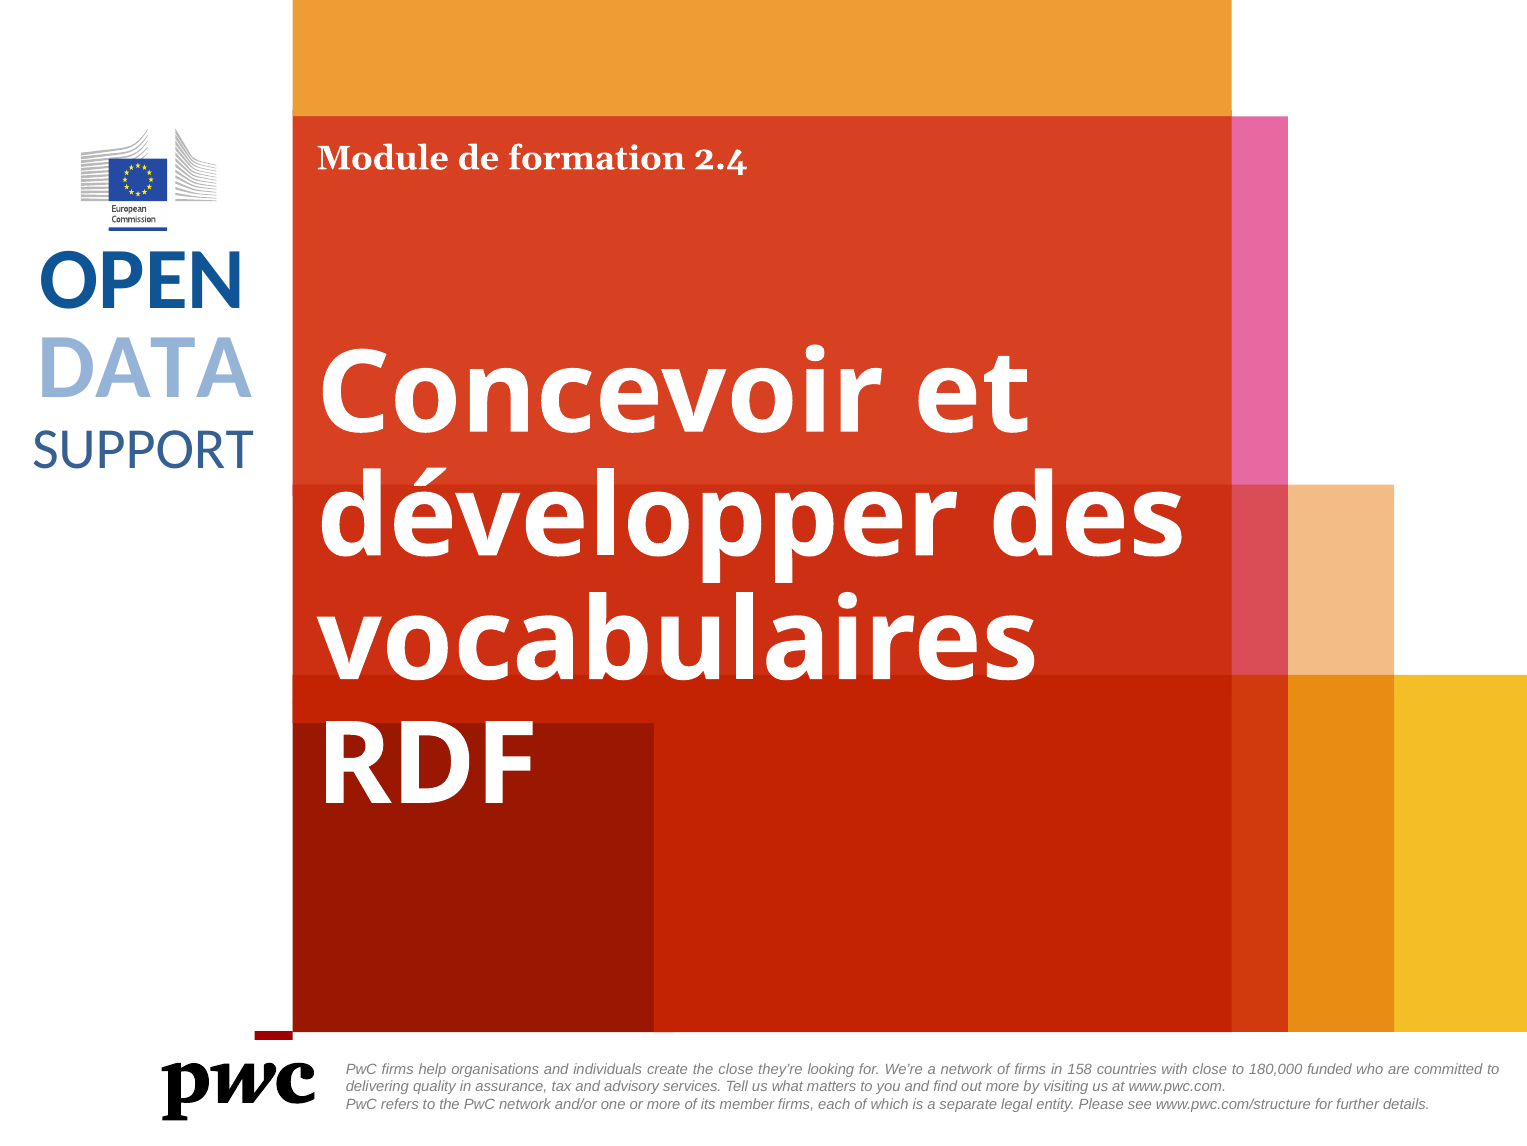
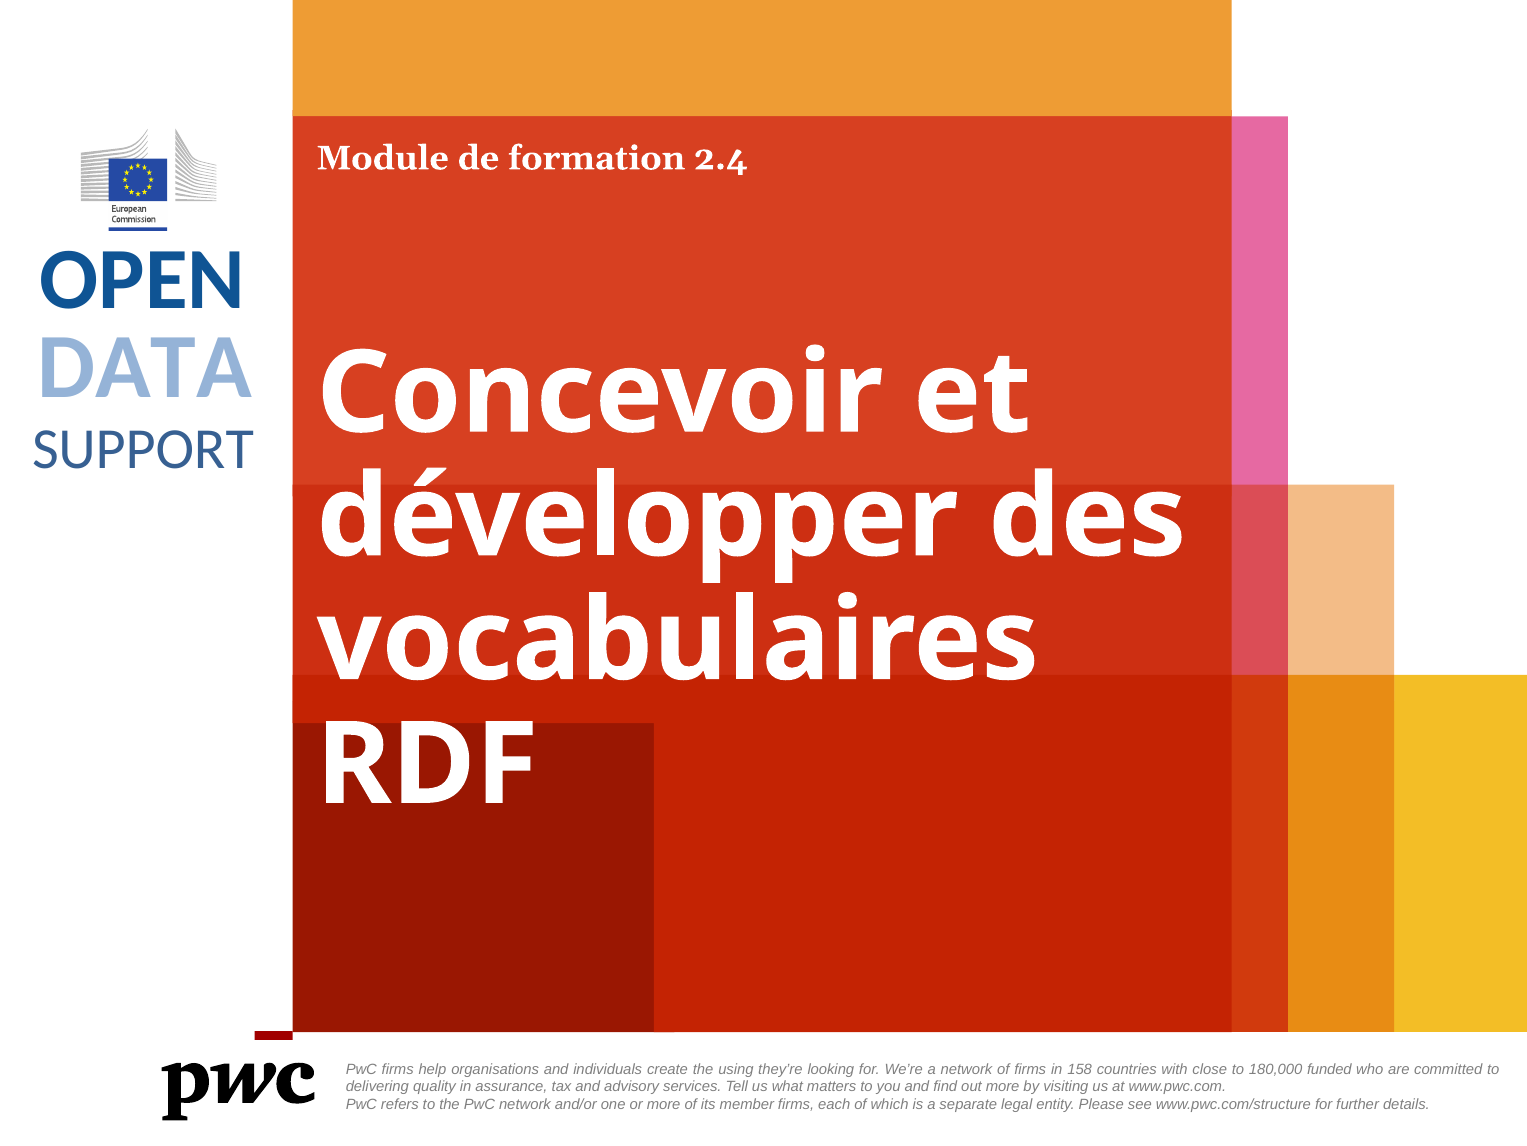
the close: close -> using (736, 1068)
